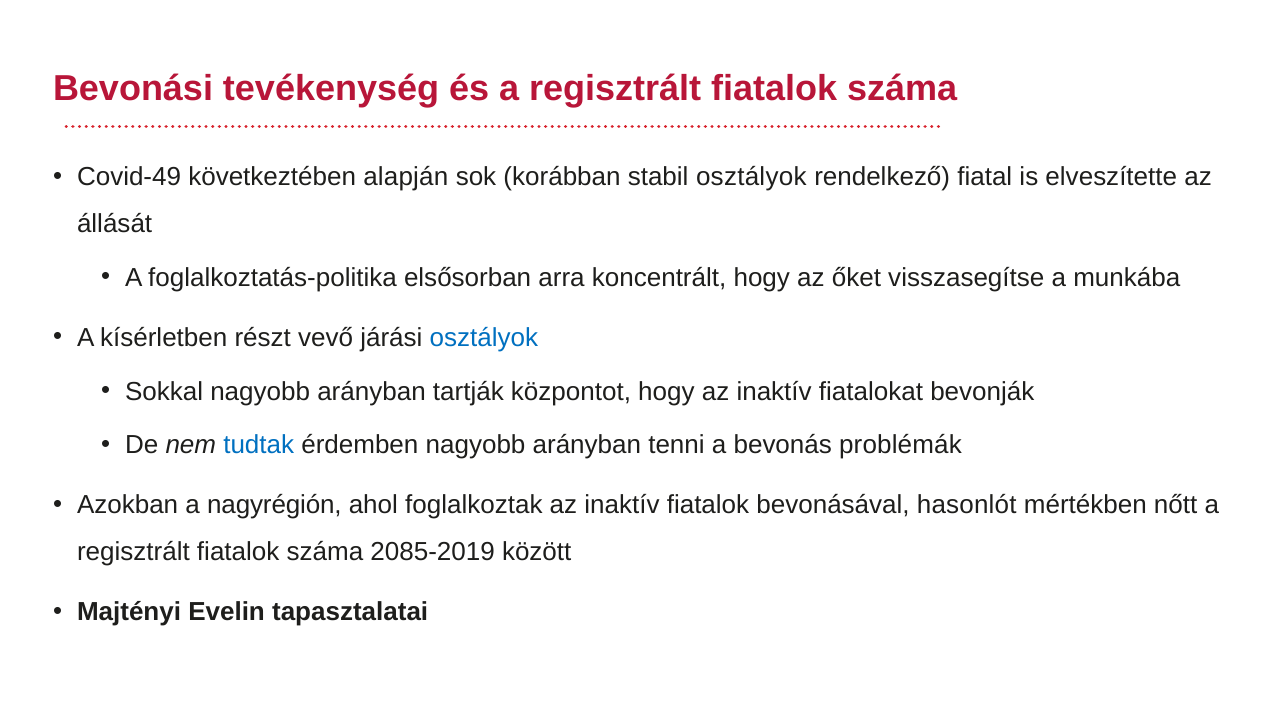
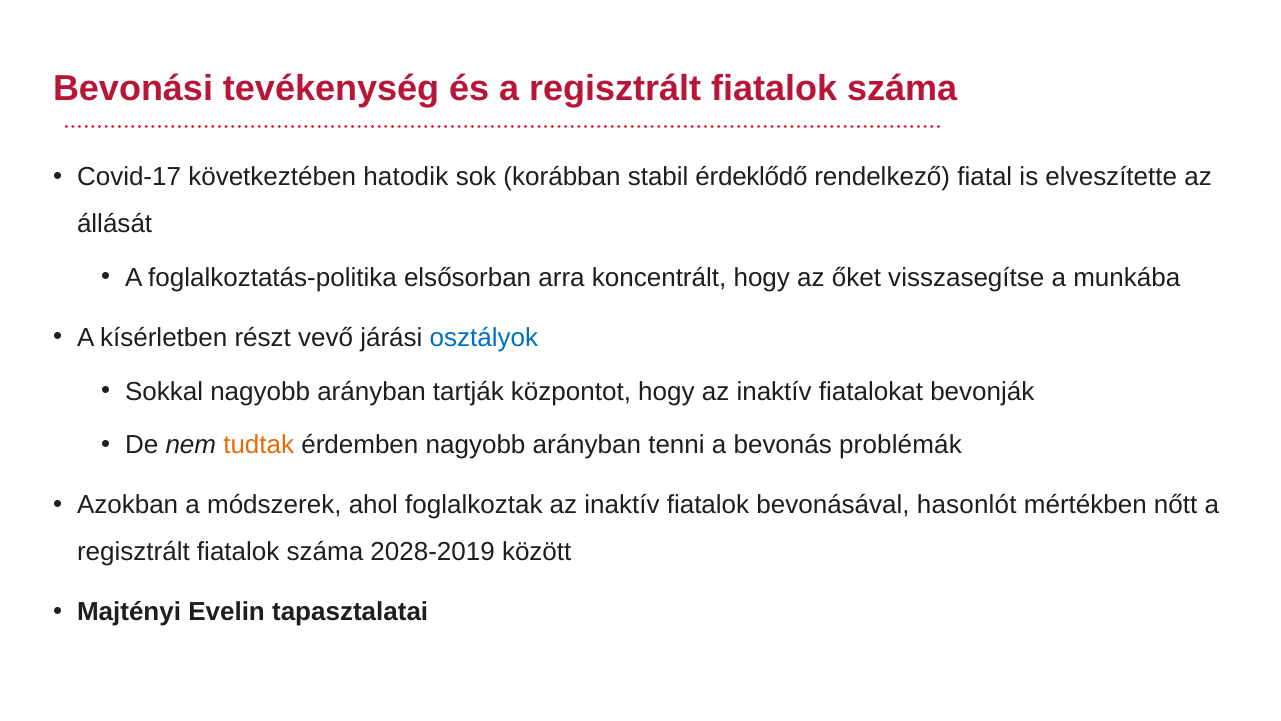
Covid-49: Covid-49 -> Covid-17 (129, 177)
alapján: alapján -> hatodik (406, 177)
stabil osztályok: osztályok -> érdeklődő (752, 177)
tudtak colour: blue -> orange (259, 445)
nagyrégión: nagyrégión -> módszerek (274, 505)
2085-2019: 2085-2019 -> 2028-2019 (433, 552)
